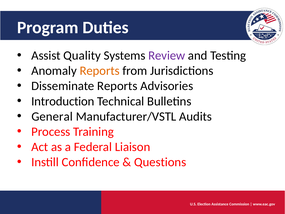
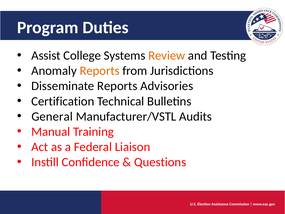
Quality: Quality -> College (82, 56)
Review colour: purple -> orange (167, 56)
Introduction: Introduction -> Certification (63, 101)
Process: Process -> Manual (51, 132)
